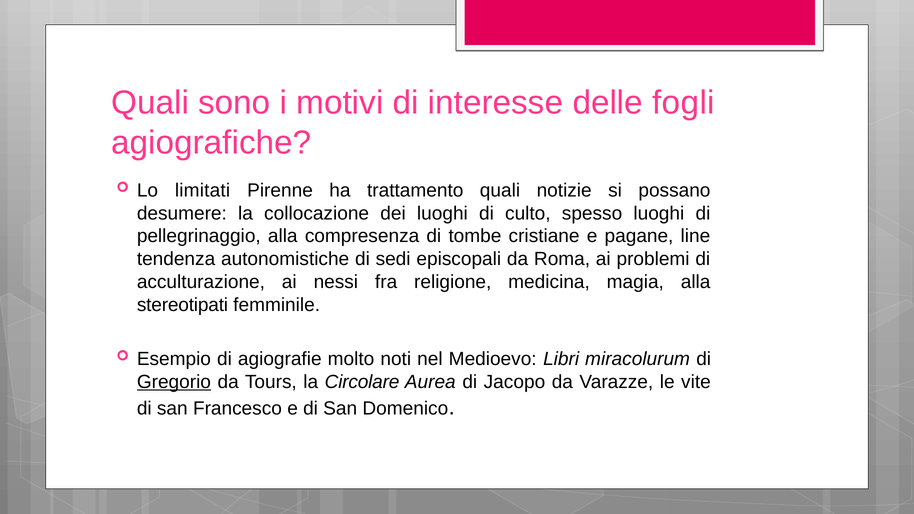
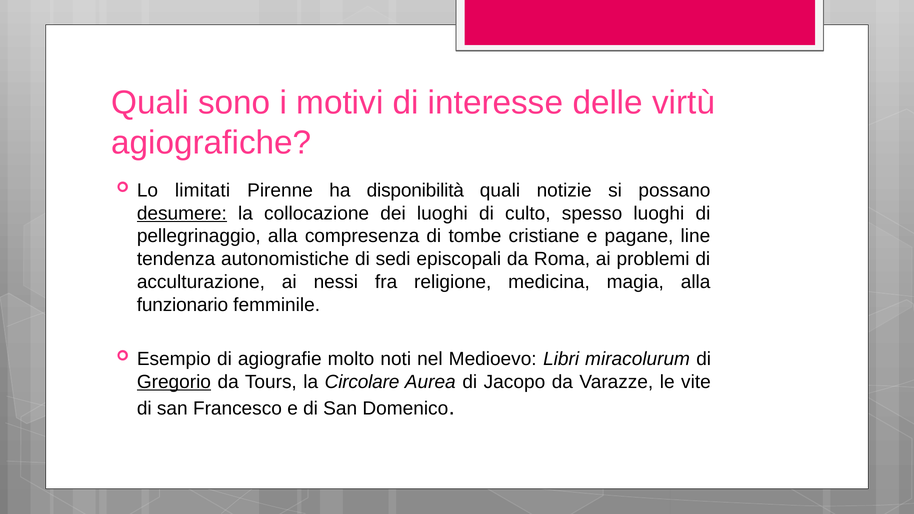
fogli: fogli -> virtù (684, 103)
trattamento: trattamento -> disponibilità (415, 190)
desumere underline: none -> present (182, 213)
stereotipati: stereotipati -> funzionario (182, 305)
